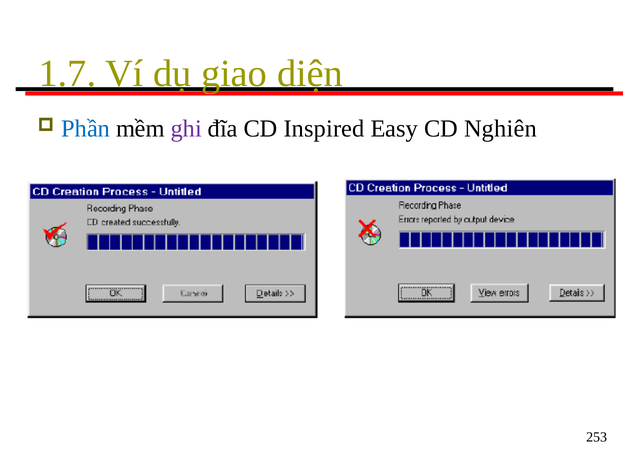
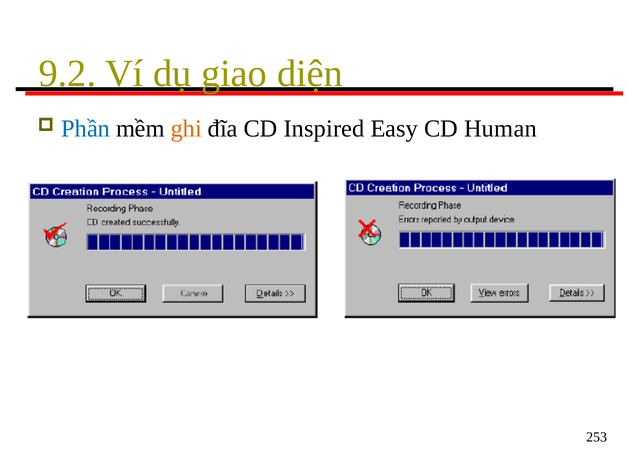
1.7: 1.7 -> 9.2 (67, 73)
ghi colour: purple -> orange (186, 129)
Nghiên: Nghiên -> Human (500, 129)
